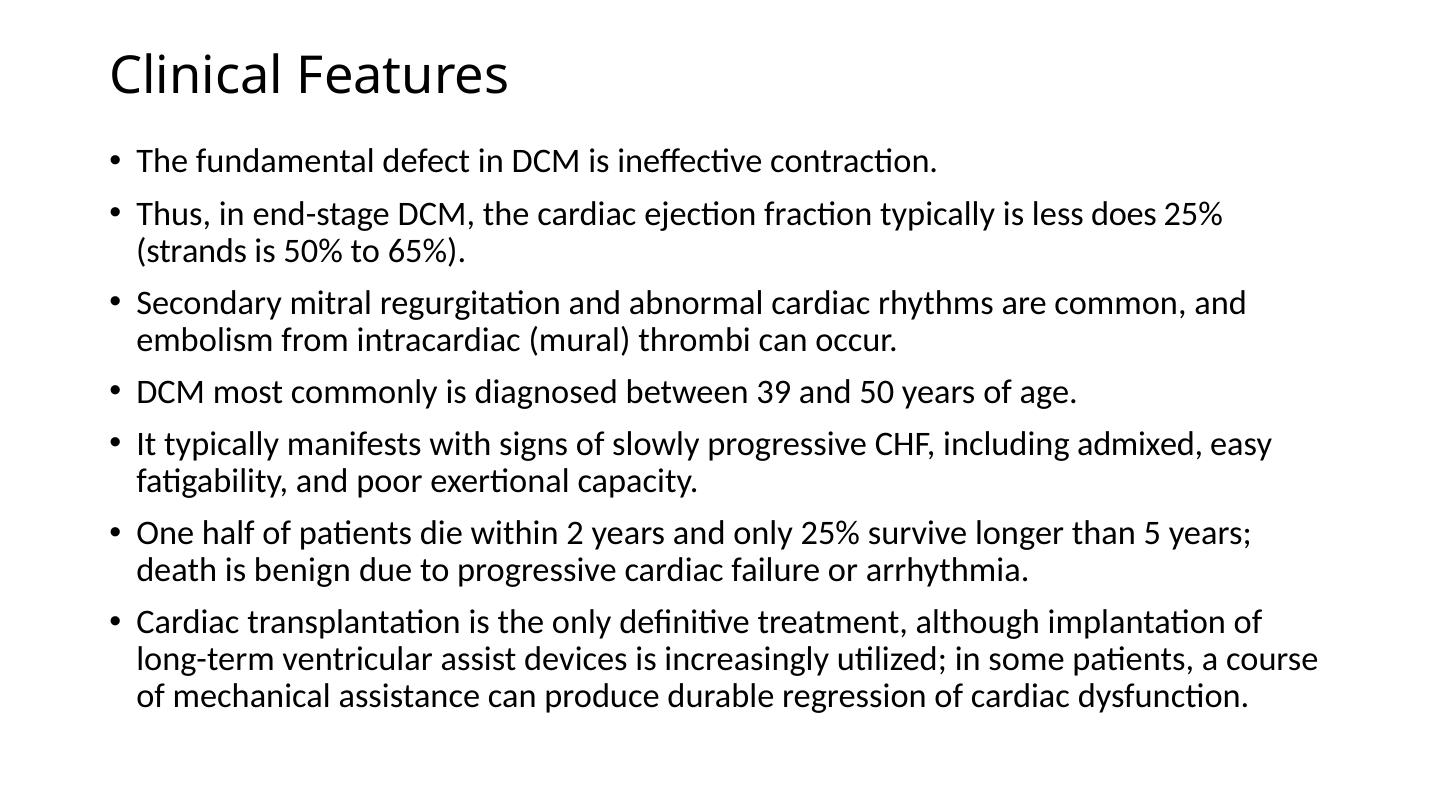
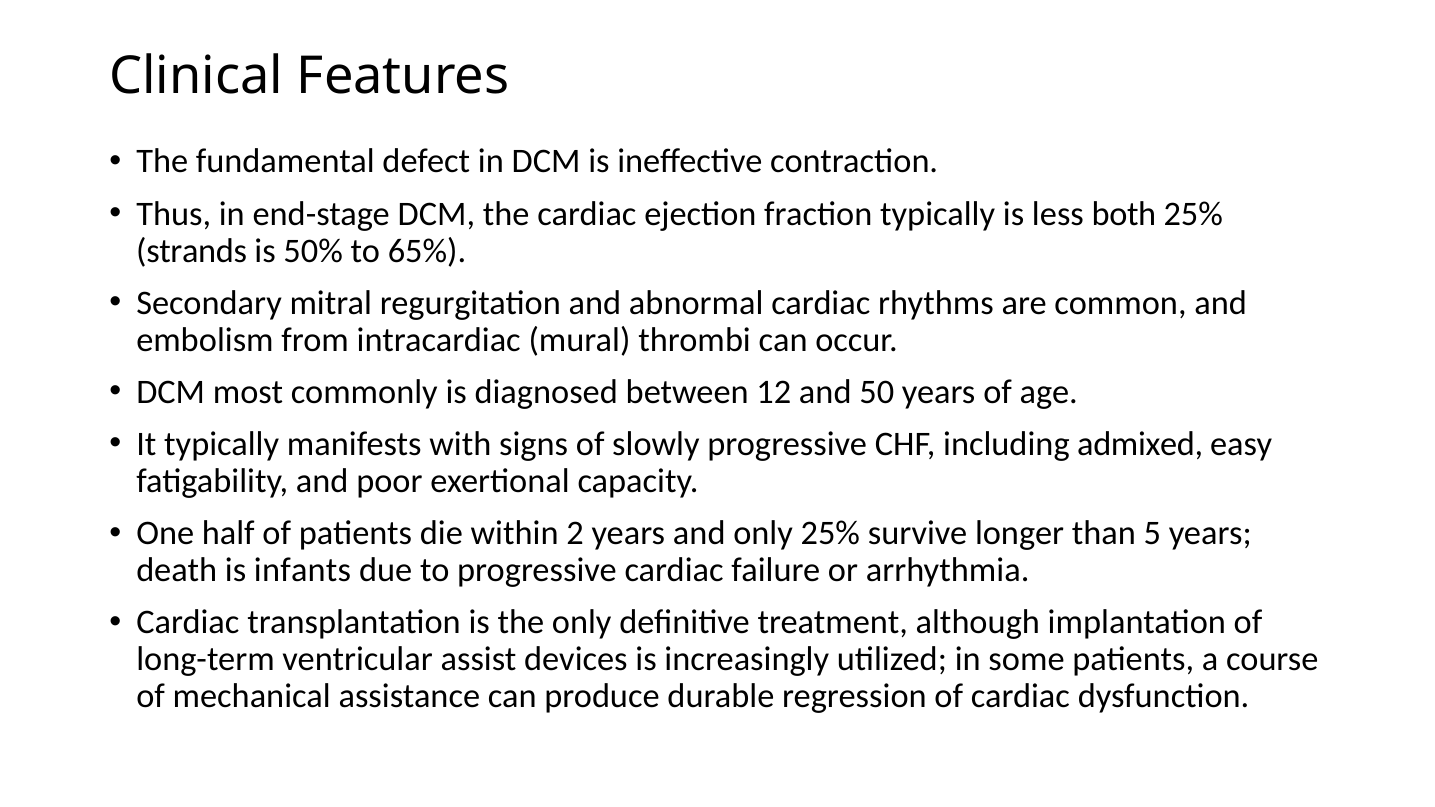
does: does -> both (1124, 214)
39: 39 -> 12 (774, 392)
benign: benign -> infants (303, 571)
